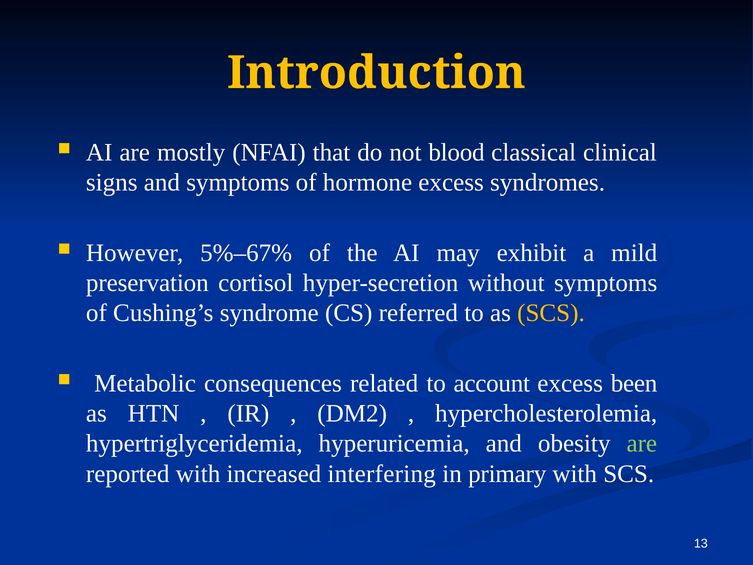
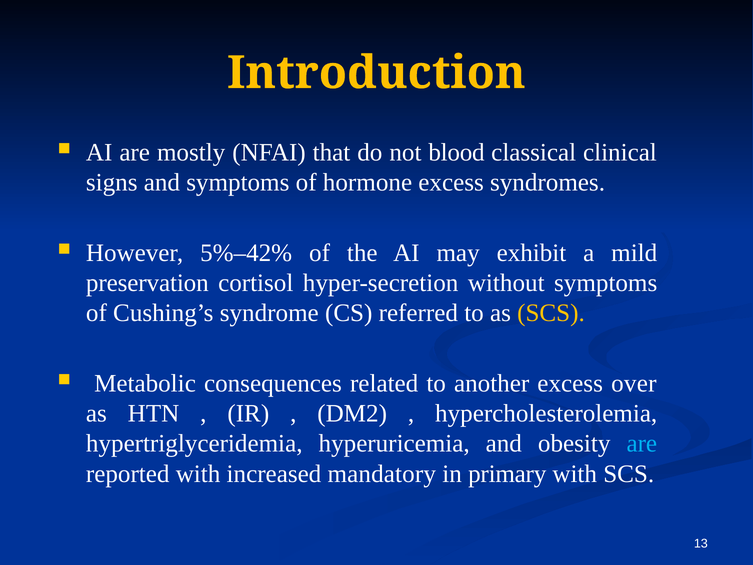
5%–67%: 5%–67% -> 5%–42% (246, 253)
account: account -> another (492, 383)
been: been -> over (634, 383)
are colour: light green -> light blue (642, 443)
interfering: interfering -> mandatory (382, 474)
